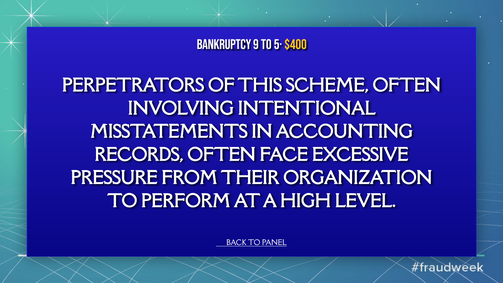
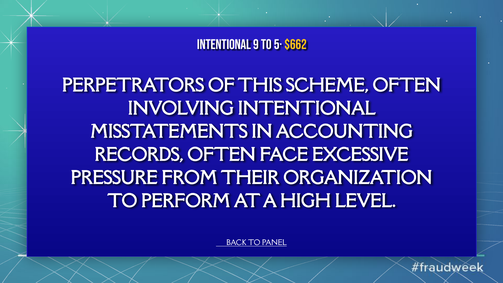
BANKRUPTCY: BANKRUPTCY -> INTENTIONAL (224, 45)
$400: $400 -> $662 (296, 45)
